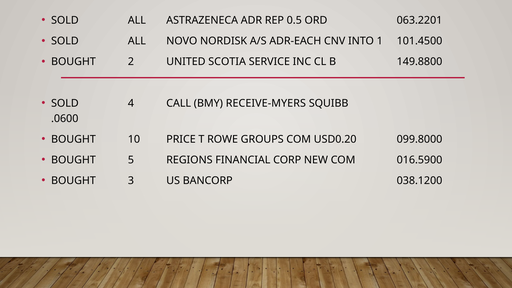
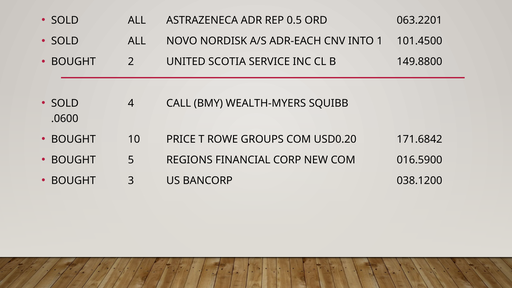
RECEIVE-MYERS: RECEIVE-MYERS -> WEALTH-MYERS (266, 103)
099.8000: 099.8000 -> 171.6842 (420, 139)
